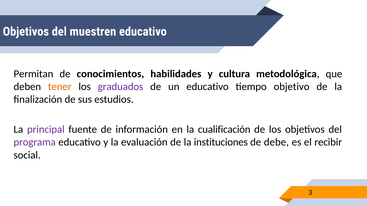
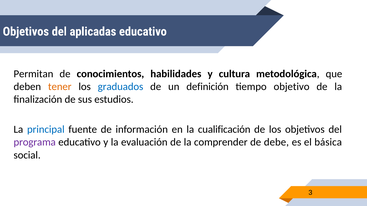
muestren: muestren -> aplicadas (93, 32)
graduados colour: purple -> blue (121, 87)
un educativo: educativo -> definición (208, 87)
principal colour: purple -> blue (46, 130)
instituciones: instituciones -> comprender (221, 142)
recibir: recibir -> básica (328, 142)
